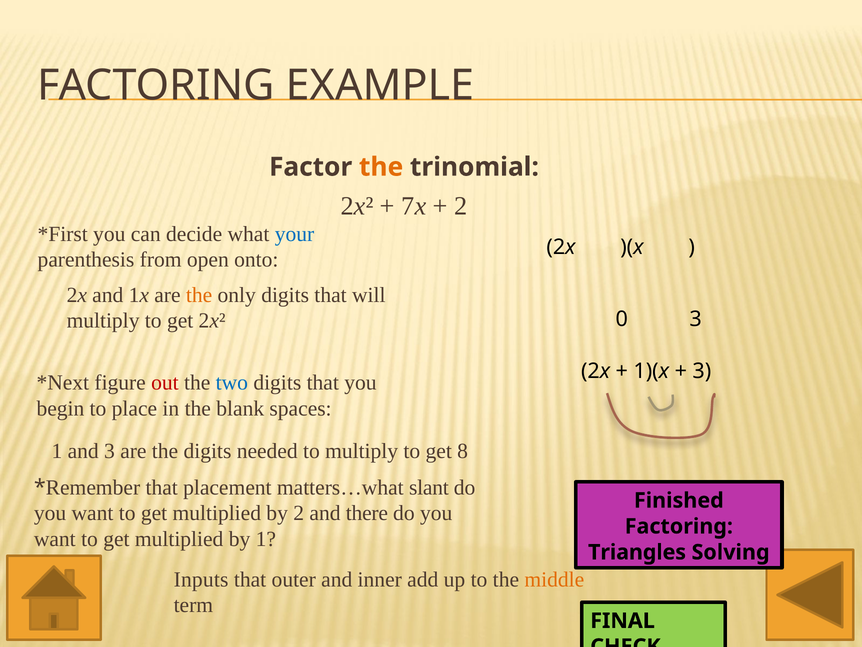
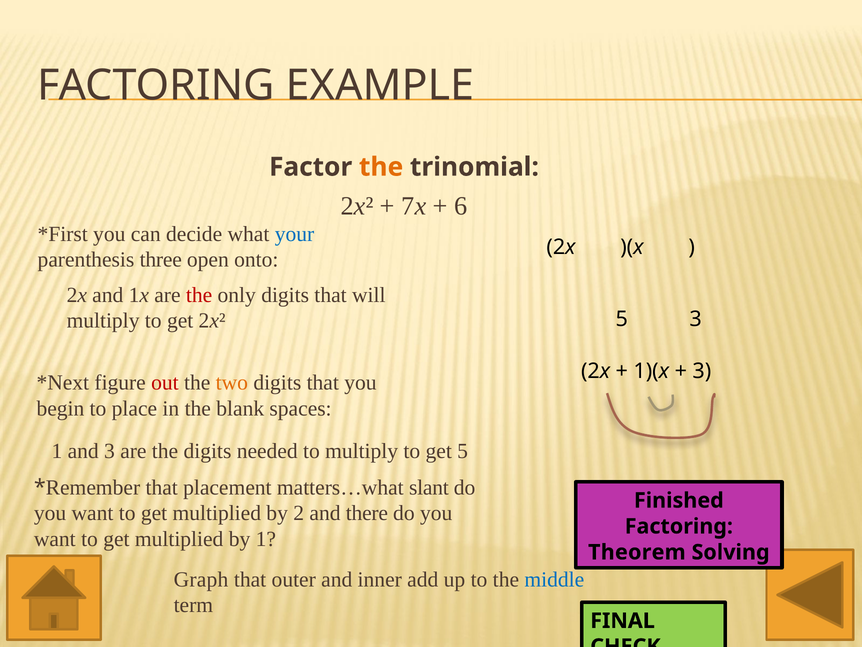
2: 2 -> 6 (461, 206)
from: from -> three (161, 260)
the colour: orange -> red (199, 295)
2x² 0: 0 -> 5 (622, 319)
two colour: blue -> orange (232, 383)
get 8: 8 -> 5 (463, 451)
Triangles: Triangles -> Theorem (637, 552)
Inputs: Inputs -> Graph (201, 579)
middle colour: orange -> blue (554, 579)
